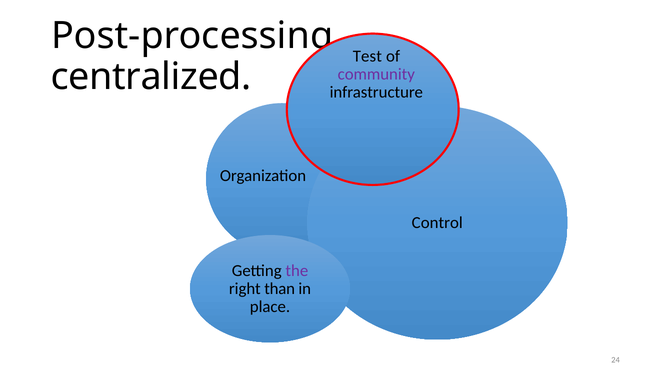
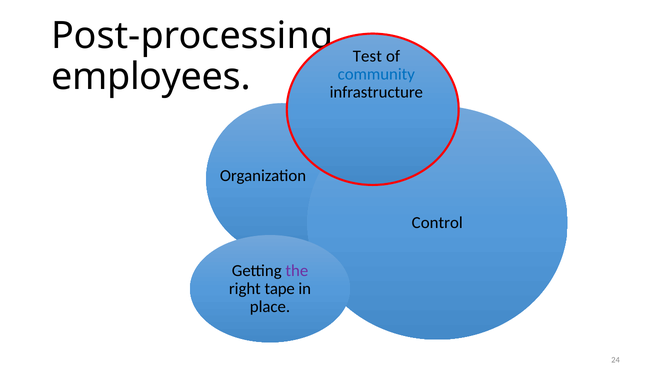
centralized: centralized -> employees (151, 77)
community colour: purple -> blue (376, 74)
than: than -> tape (280, 289)
